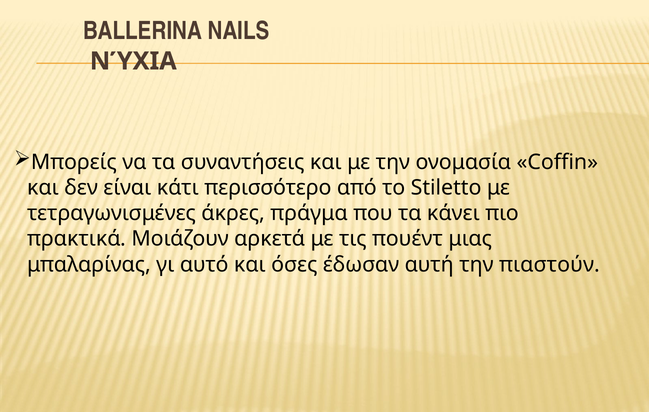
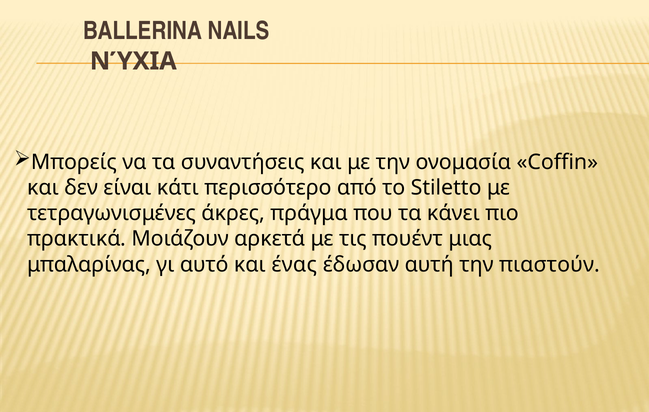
όσες: όσες -> ένας (294, 265)
